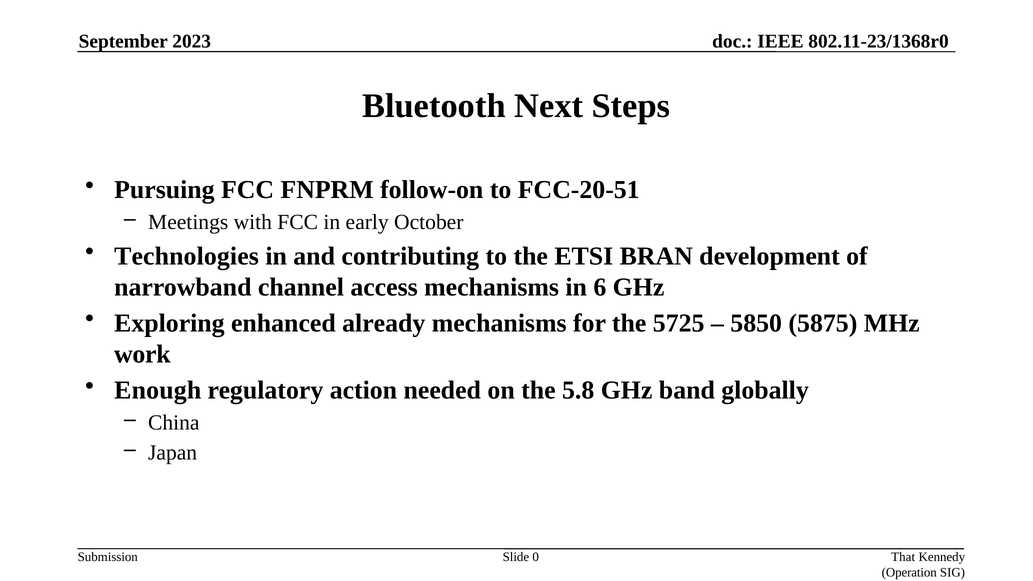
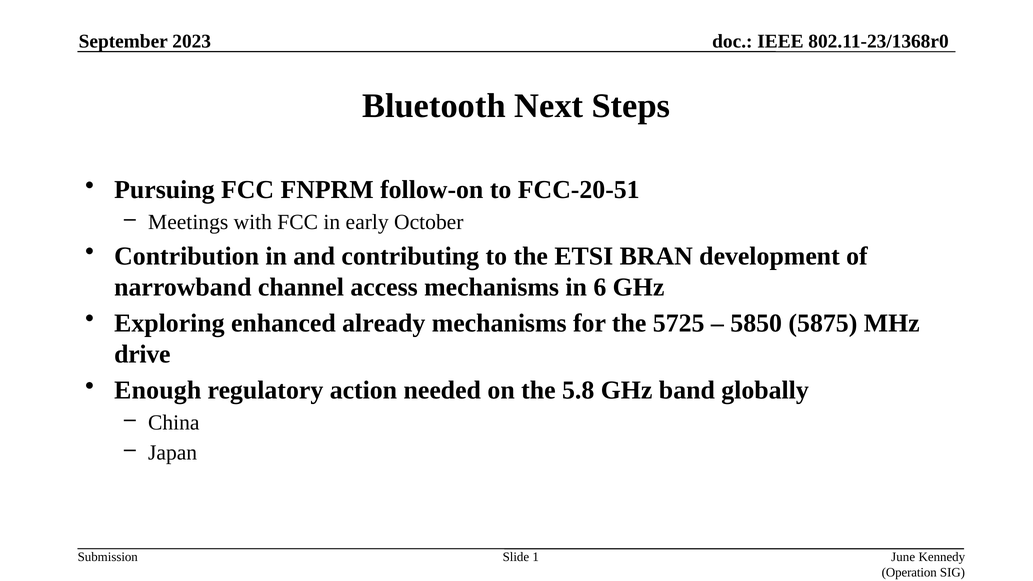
Technologies: Technologies -> Contribution (187, 256)
work: work -> drive (142, 354)
0: 0 -> 1 (536, 557)
That: That -> June (903, 557)
